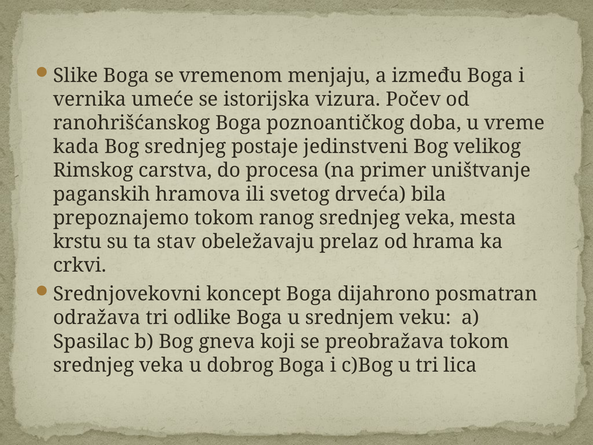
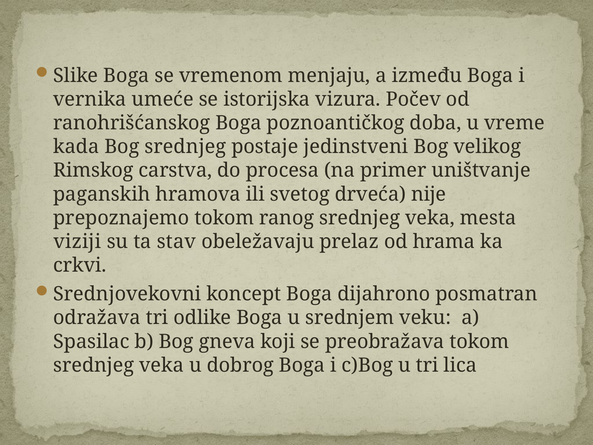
bila: bila -> nije (429, 194)
krstu: krstu -> viziji (77, 242)
